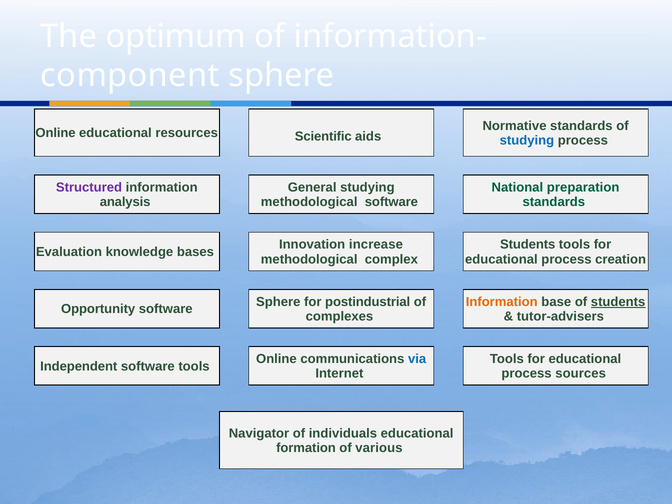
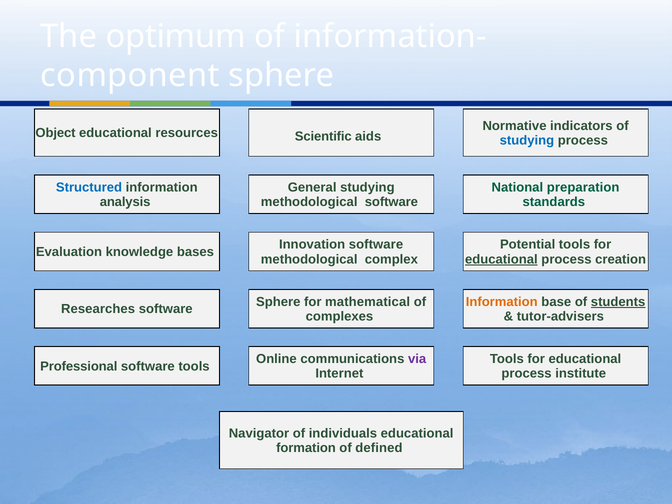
Normative standards: standards -> indicators (581, 126)
Online: Online -> Object (56, 133)
Structured colour: purple -> blue (89, 187)
Innovation increase: increase -> software (376, 245)
Students: Students -> Potential (528, 245)
educational underline: none -> present (501, 259)
postindustrial: postindustrial -> mathematical (368, 302)
Opportunity: Opportunity -> Researches (98, 309)
via colour: blue -> purple (417, 359)
Independent: Independent -> Professional (79, 366)
sources: sources -> institute (581, 374)
various: various -> defined (379, 448)
